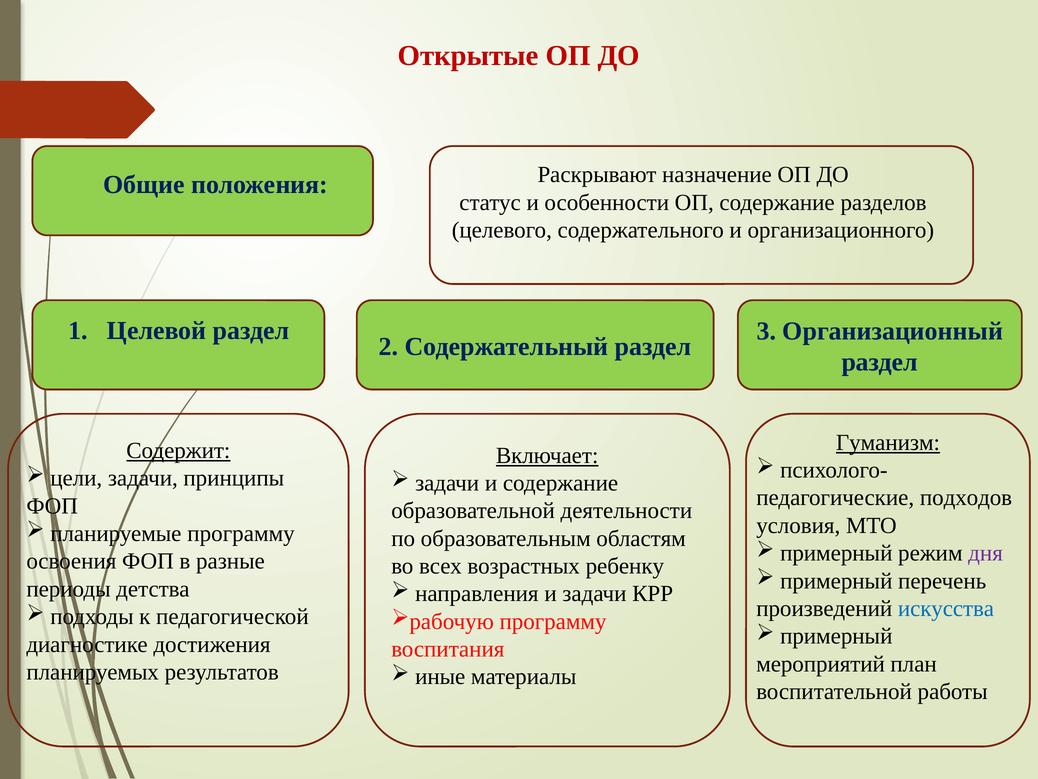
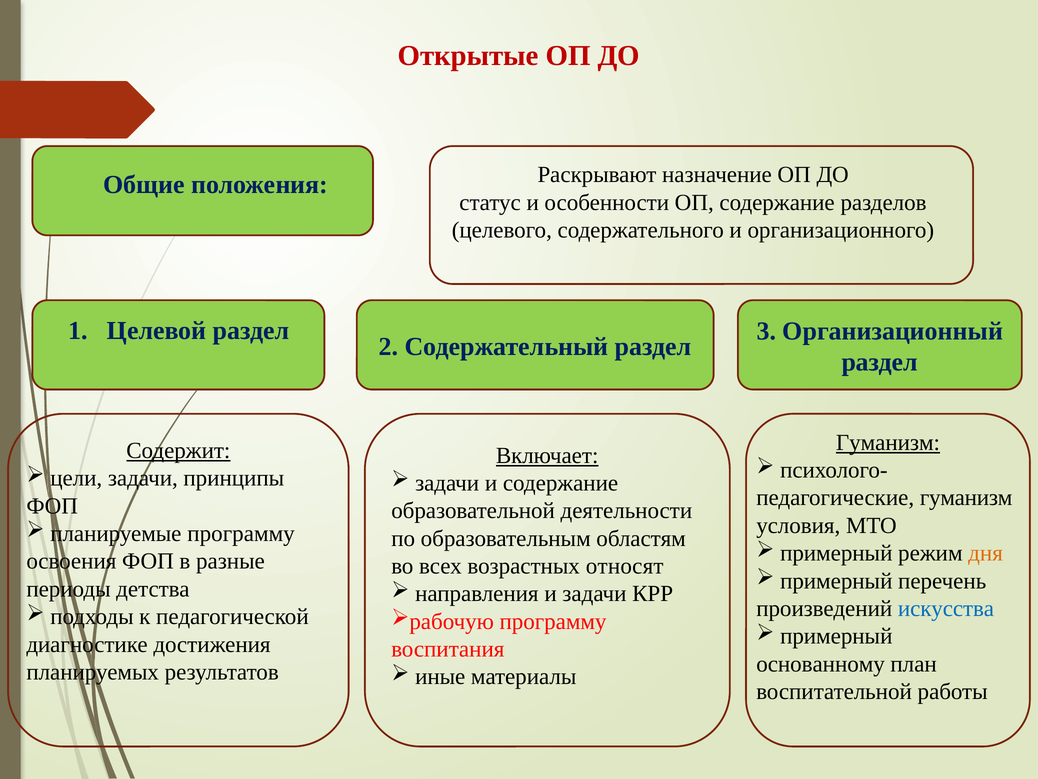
подходов: подходов -> гуманизм (966, 498)
дня colour: purple -> orange (986, 553)
ребенку: ребенку -> относят (625, 566)
мероприятий: мероприятий -> основанному (821, 664)
